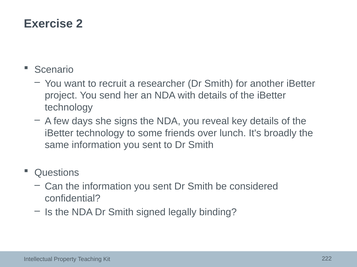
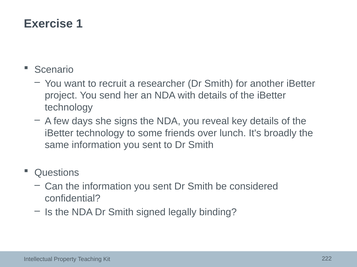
2: 2 -> 1 (79, 24)
